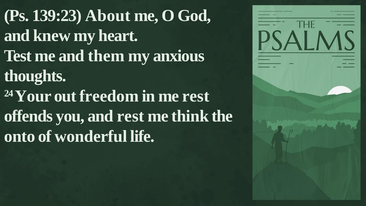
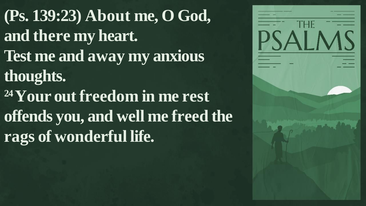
knew: knew -> there (52, 36)
them: them -> away (106, 56)
and rest: rest -> well (131, 116)
think: think -> freed (190, 116)
onto: onto -> rags (20, 136)
